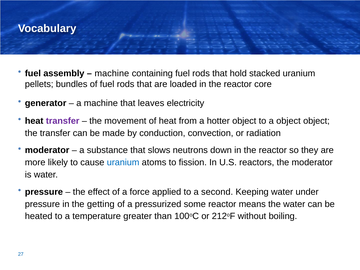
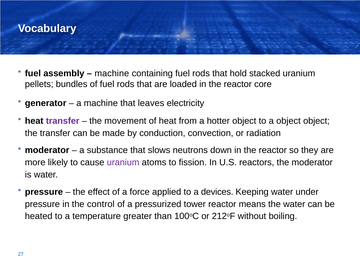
uranium colour: blue -> purple (123, 162)
second: second -> devices (217, 192)
getting: getting -> control (101, 204)
some: some -> tower (195, 204)
